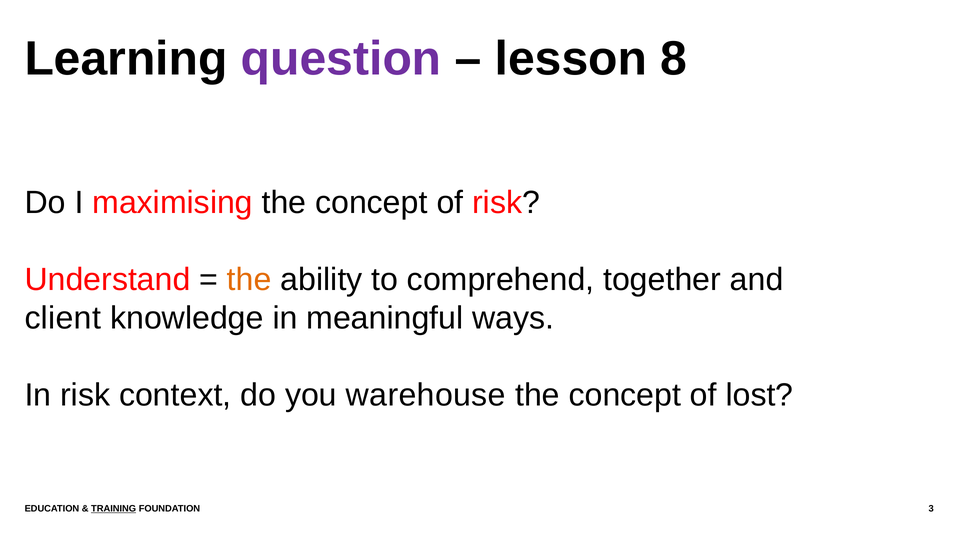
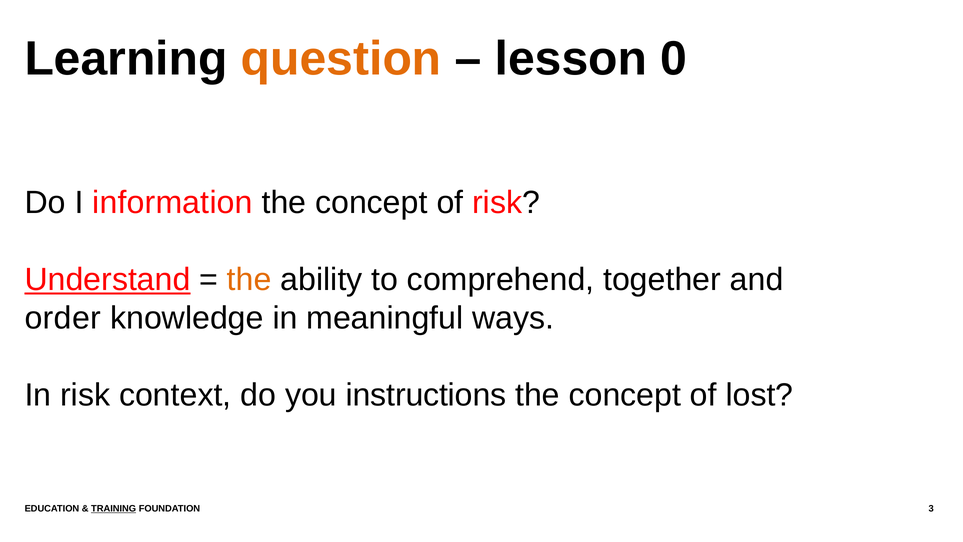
question colour: purple -> orange (341, 59)
8: 8 -> 0 (674, 59)
maximising: maximising -> information (173, 202)
Understand underline: none -> present (108, 279)
client: client -> order (63, 318)
warehouse: warehouse -> instructions (426, 395)
